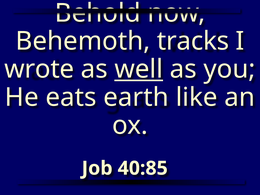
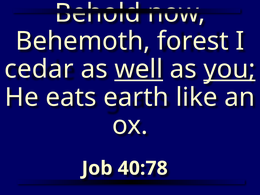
tracks: tracks -> forest (193, 41)
wrote: wrote -> cedar (39, 69)
you underline: none -> present (229, 69)
40:85: 40:85 -> 40:78 (143, 168)
